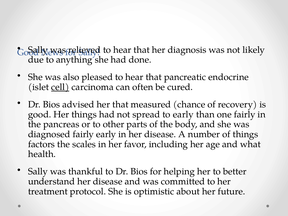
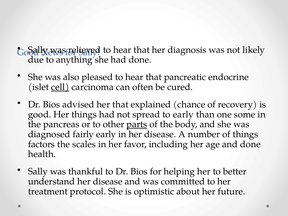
measured: measured -> explained (151, 104)
one fairly: fairly -> some (245, 114)
parts underline: none -> present (137, 124)
and what: what -> done (250, 144)
